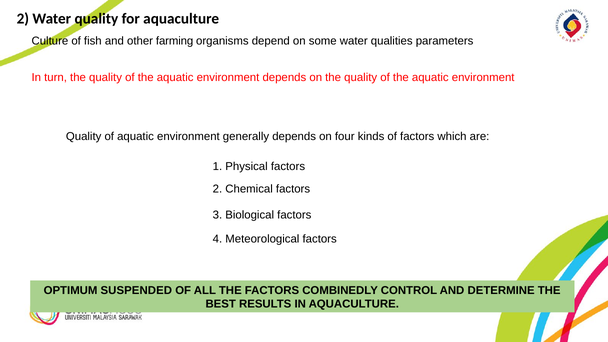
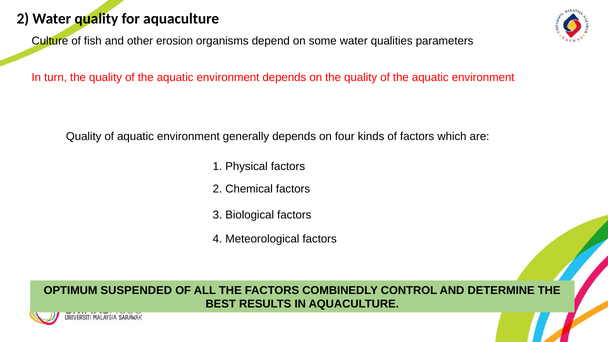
farming: farming -> erosion (175, 41)
